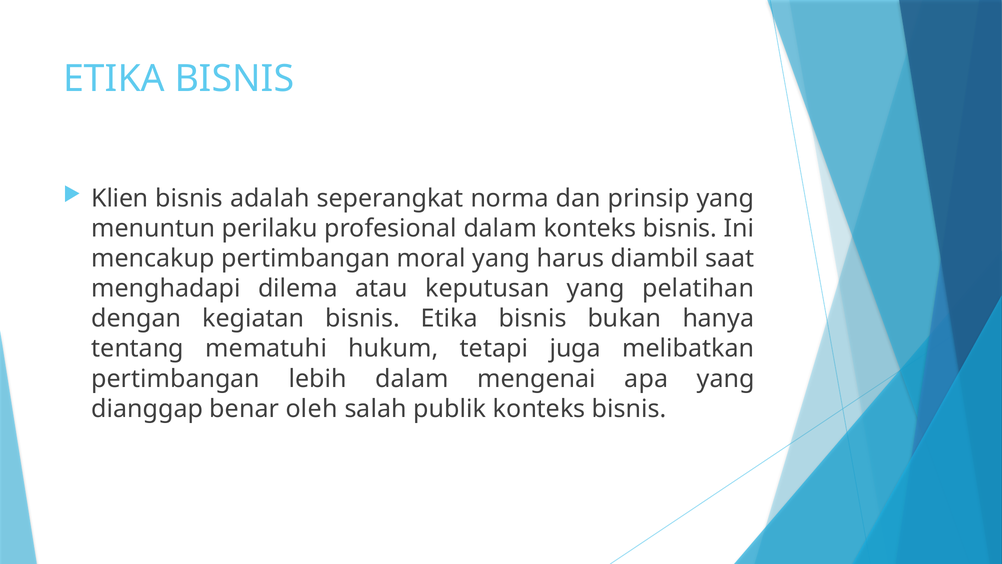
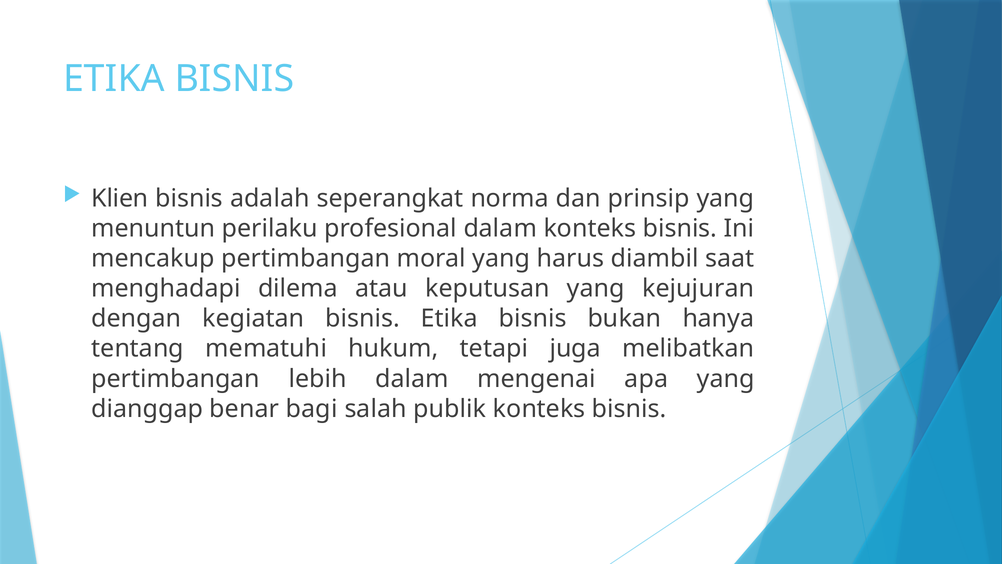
pelatihan: pelatihan -> kejujuran (698, 288)
oleh: oleh -> bagi (312, 409)
